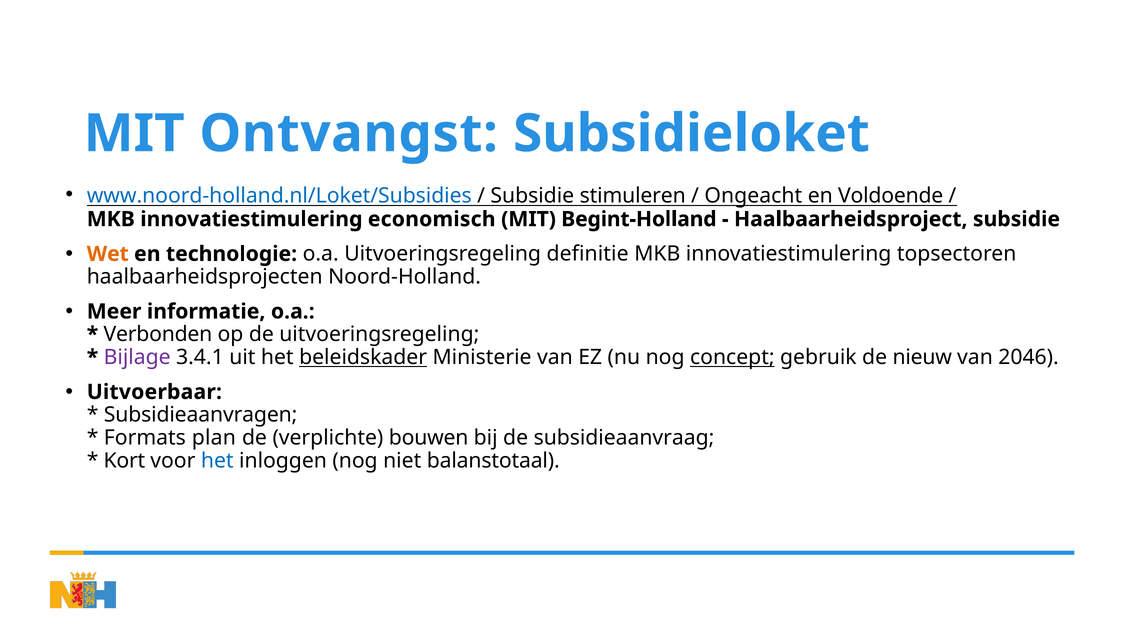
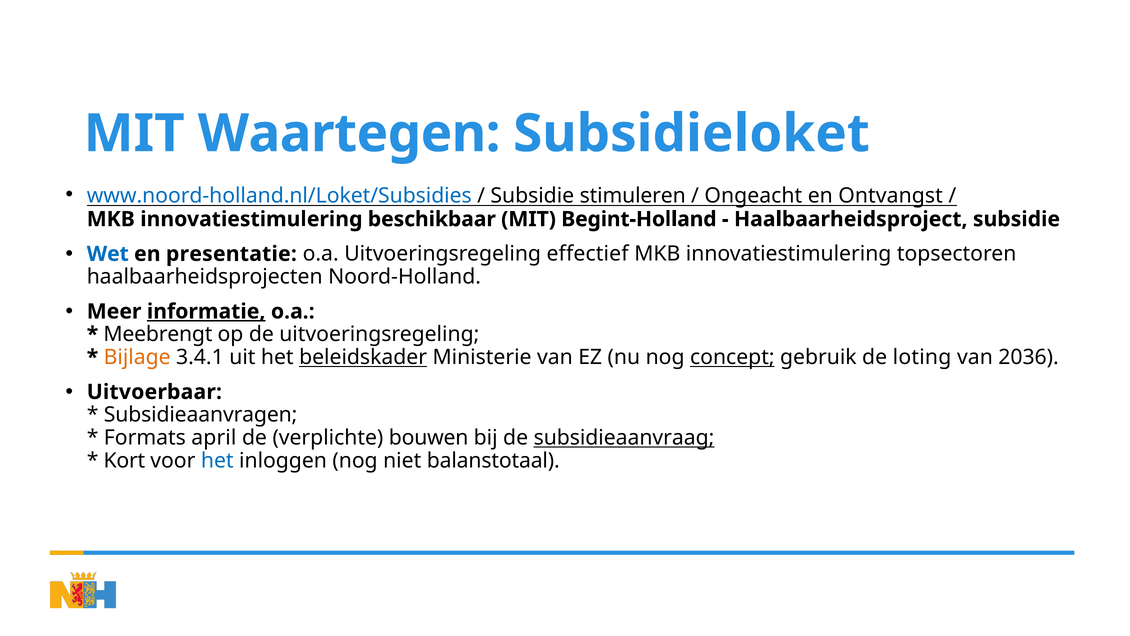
Ontvangst: Ontvangst -> Waartegen (349, 134)
Voldoende: Voldoende -> Ontvangst (891, 196)
economisch: economisch -> beschikbaar (432, 219)
Wet colour: orange -> blue (108, 254)
technologie: technologie -> presentatie (231, 254)
definitie: definitie -> effectief (588, 254)
informatie underline: none -> present (206, 311)
Verbonden: Verbonden -> Meebrengt (158, 334)
Bijlage colour: purple -> orange (137, 357)
nieuw: nieuw -> loting (922, 357)
2046: 2046 -> 2036 (1029, 357)
plan: plan -> april (214, 438)
subsidieaanvraag underline: none -> present (624, 438)
